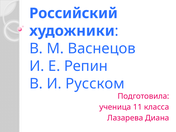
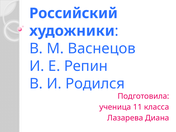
Русском: Русском -> Родился (95, 84)
